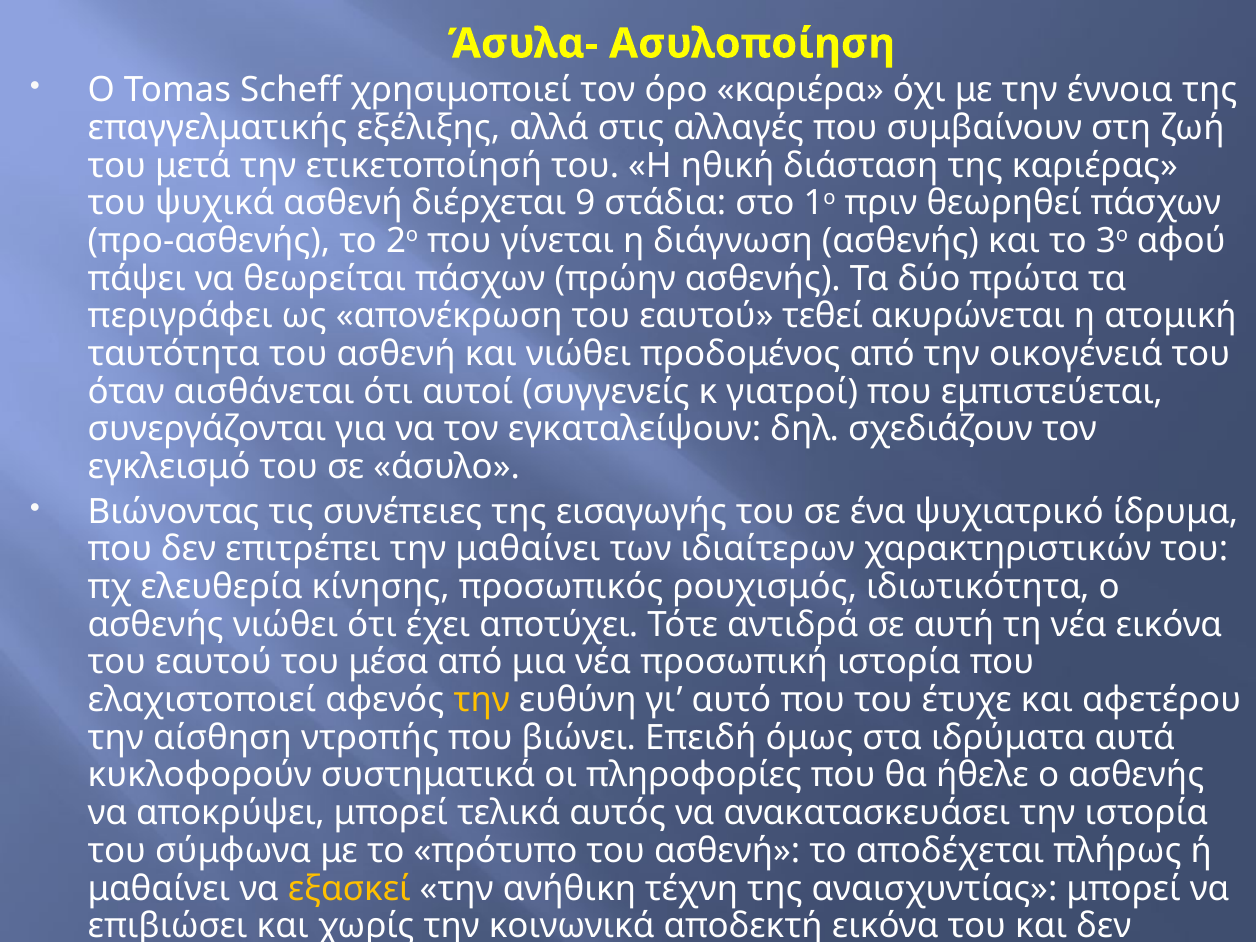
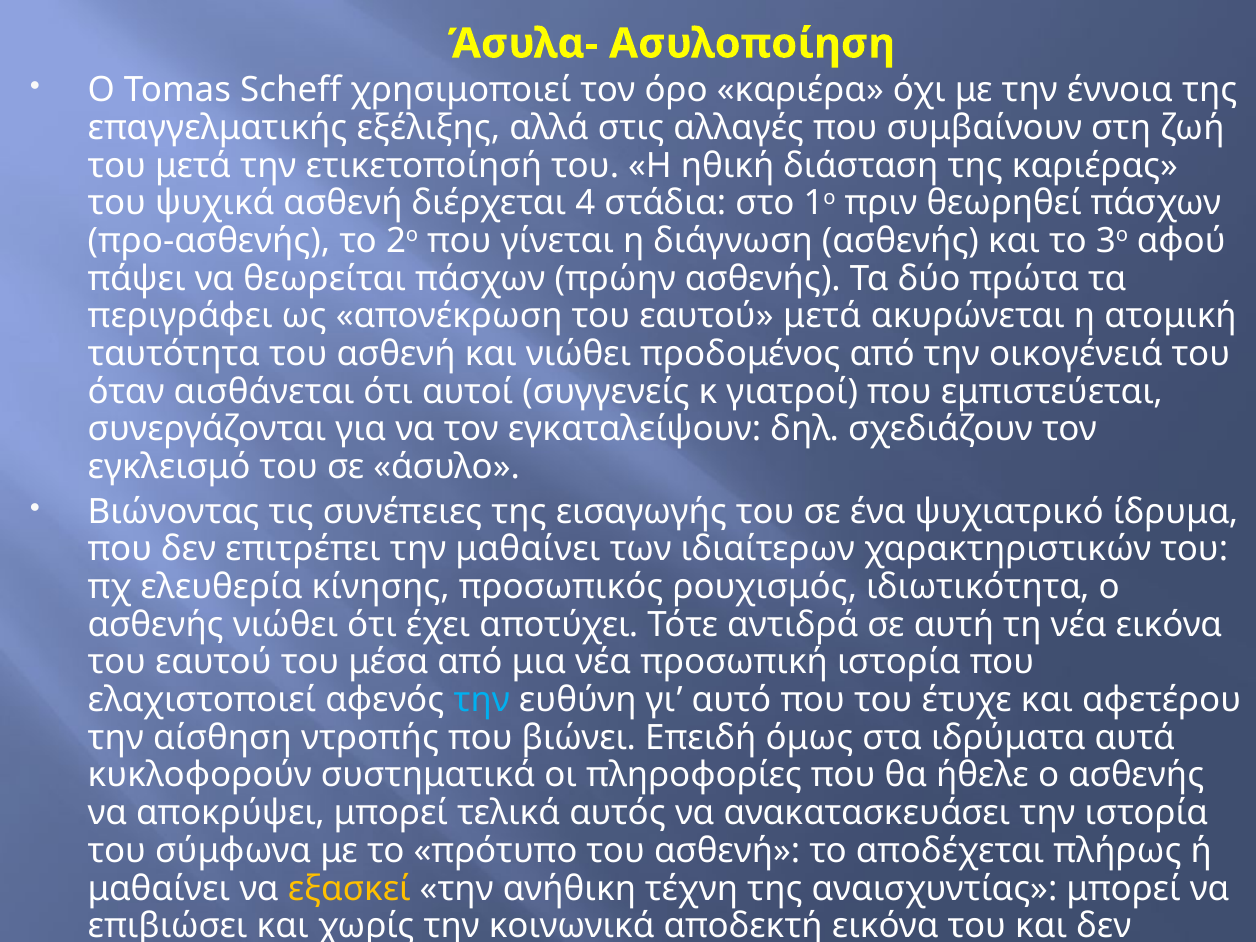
9: 9 -> 4 (585, 203)
εαυτού τεθεί: τεθεί -> μετά (822, 316)
την colour: yellow -> light blue (482, 700)
